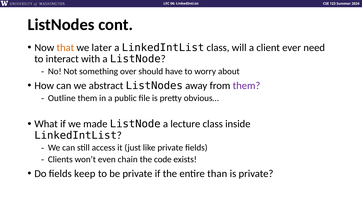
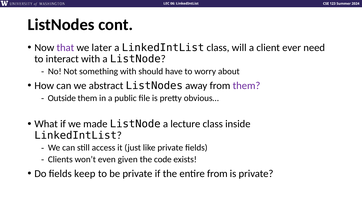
that colour: orange -> purple (65, 48)
something over: over -> with (128, 72)
Outline: Outline -> Outside (62, 98)
chain: chain -> given (128, 160)
entire than: than -> from (217, 174)
